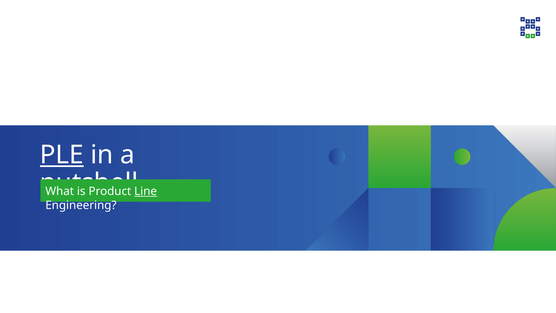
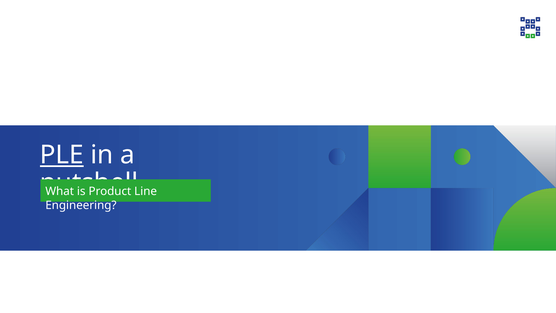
Line underline: present -> none (146, 191)
